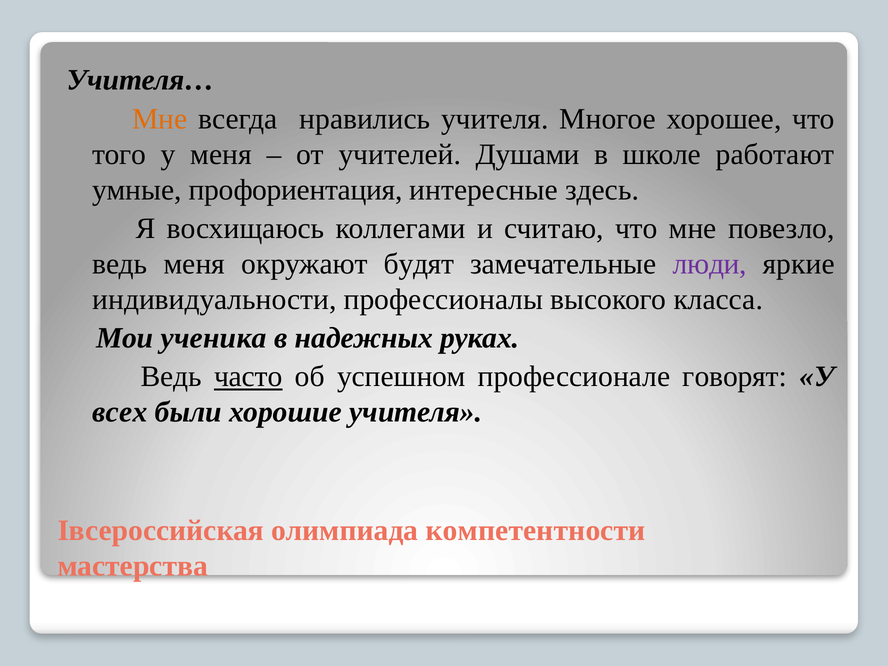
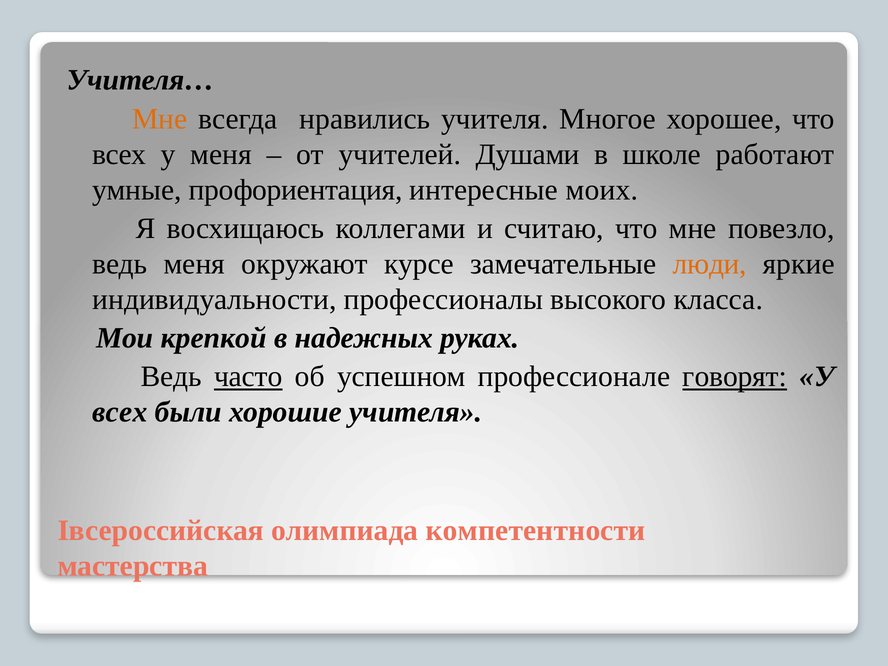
того: того -> всех (119, 154)
здесь: здесь -> моих (602, 190)
будят: будят -> курсе (419, 264)
люди colour: purple -> orange (710, 264)
ученика: ученика -> крепкой (214, 338)
говорят underline: none -> present (735, 377)
